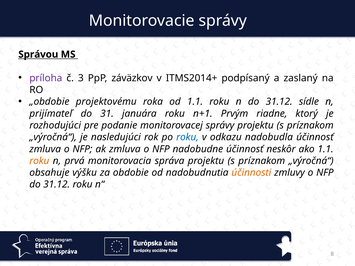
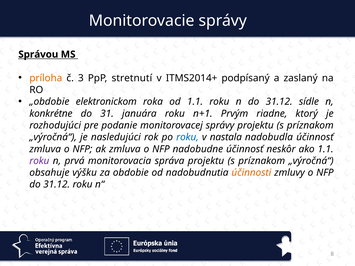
príloha colour: purple -> orange (46, 78)
záväzkov: záväzkov -> stretnutí (132, 78)
projektovému: projektovému -> elektronickom (106, 102)
prijímateľ: prijímateľ -> konkrétne (51, 114)
odkazu: odkazu -> nastala (226, 137)
roku colour: orange -> purple (39, 161)
